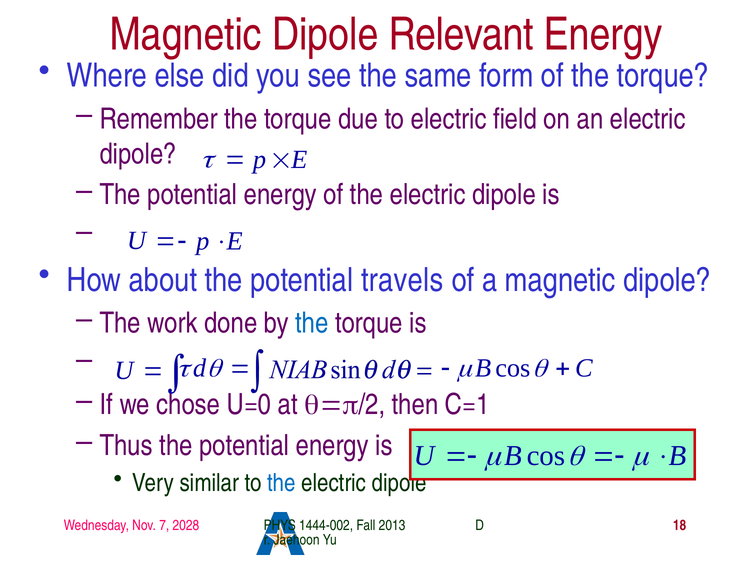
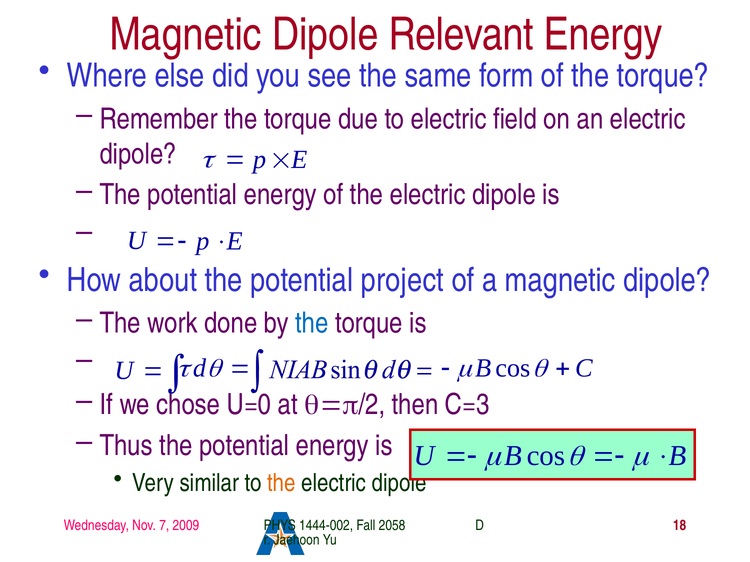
travels: travels -> project (402, 280)
C=1: C=1 -> C=3 (467, 405)
the colour: blue -> orange (281, 483)
2028: 2028 -> 2009 (186, 526)
2013: 2013 -> 2058 (392, 526)
